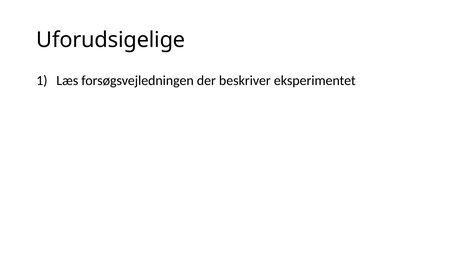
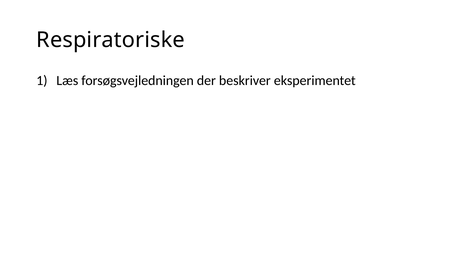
Uforudsigelige: Uforudsigelige -> Respiratoriske (111, 40)
